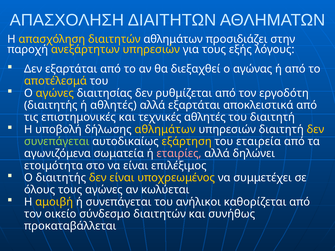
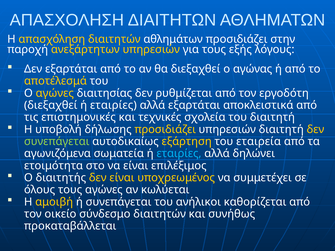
διαιτητής: διαιτητής -> διεξαχθεί (51, 105)
αθλητές: αθλητές -> εταιρίες (113, 105)
τεχνικές αθλητές: αθλητές -> σχολεία (205, 117)
δήλωσης αθλημάτων: αθλημάτων -> προσιδιάζει (165, 130)
εταιρίες colour: pink -> light blue (179, 154)
